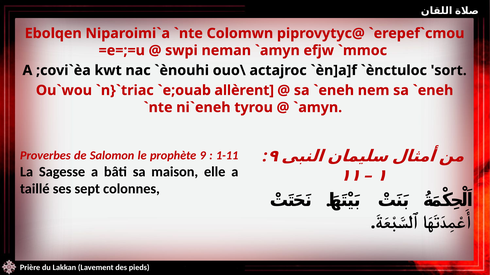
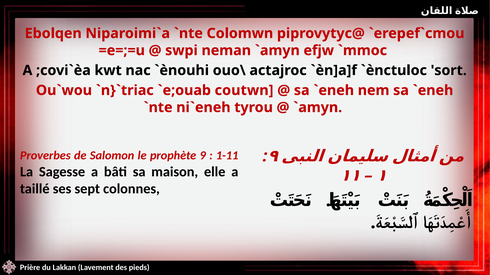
allèrent: allèrent -> coutwn (244, 91)
